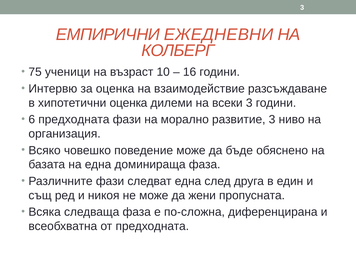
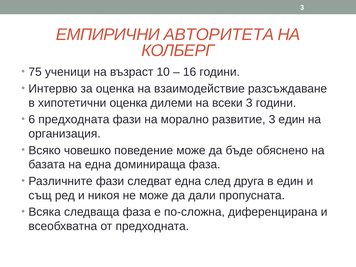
ЕЖЕДНЕВНИ: ЕЖЕДНЕВНИ -> АВТОРИТЕТА (219, 34)
3 ниво: ниво -> един (292, 119)
жени: жени -> дали (202, 195)
